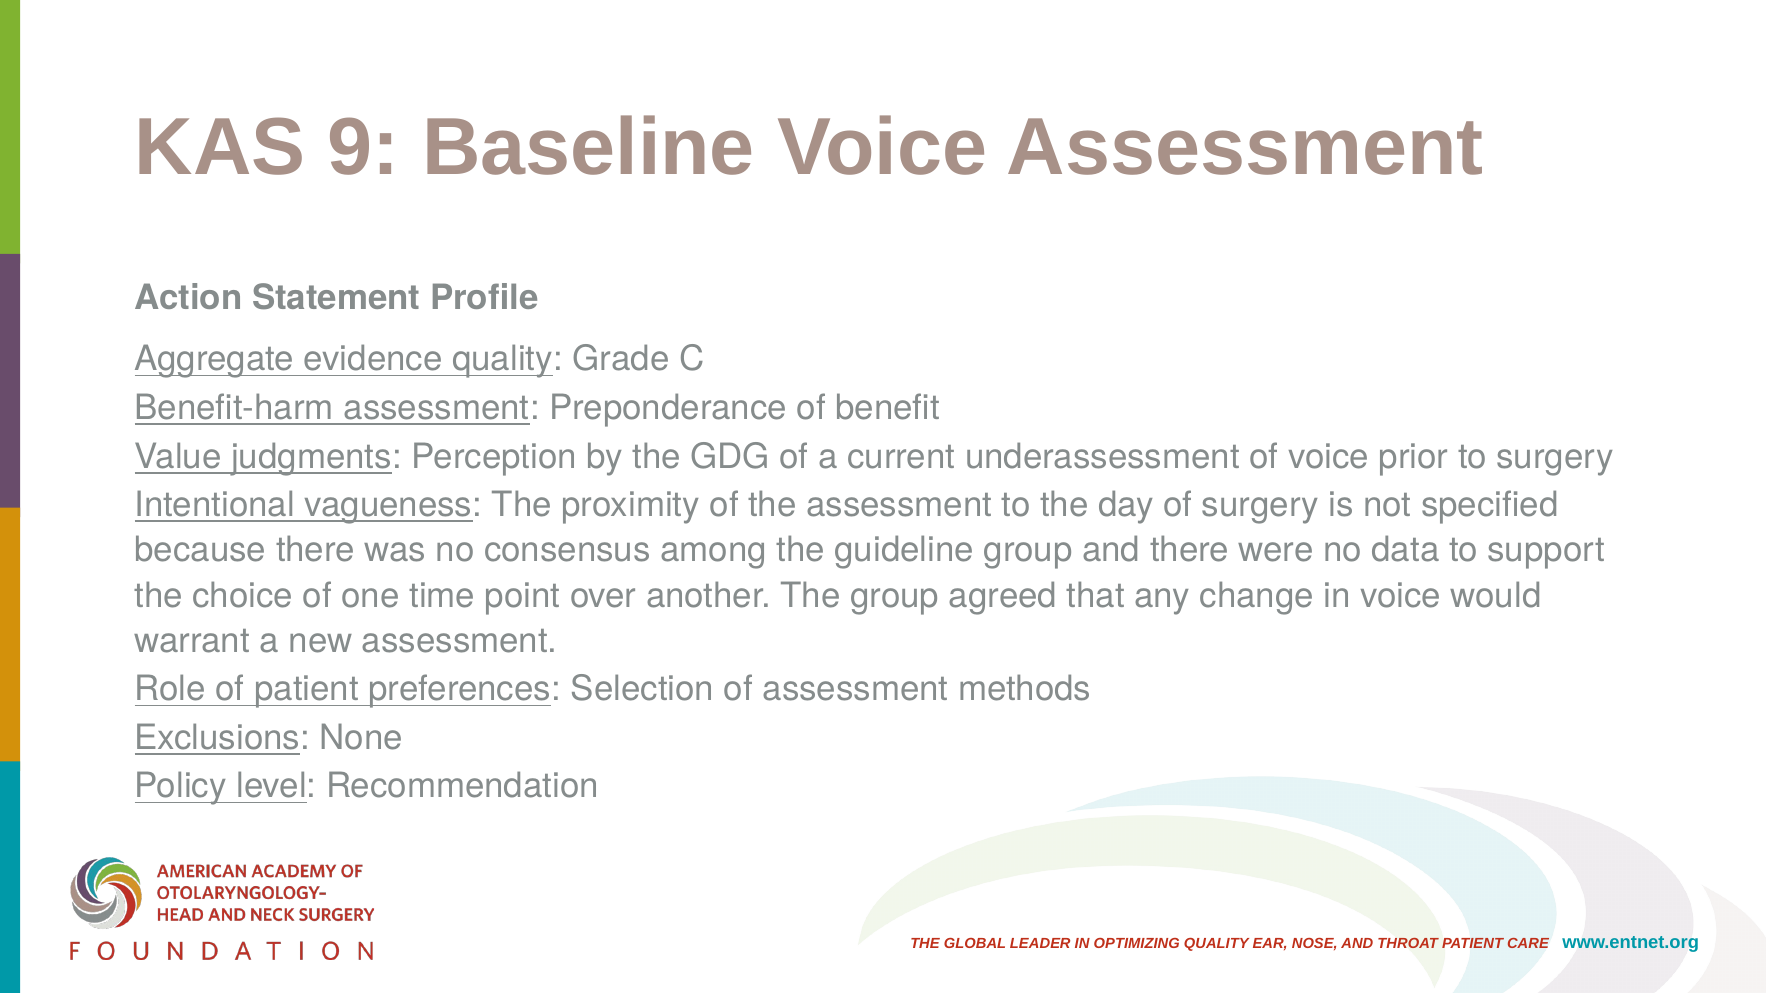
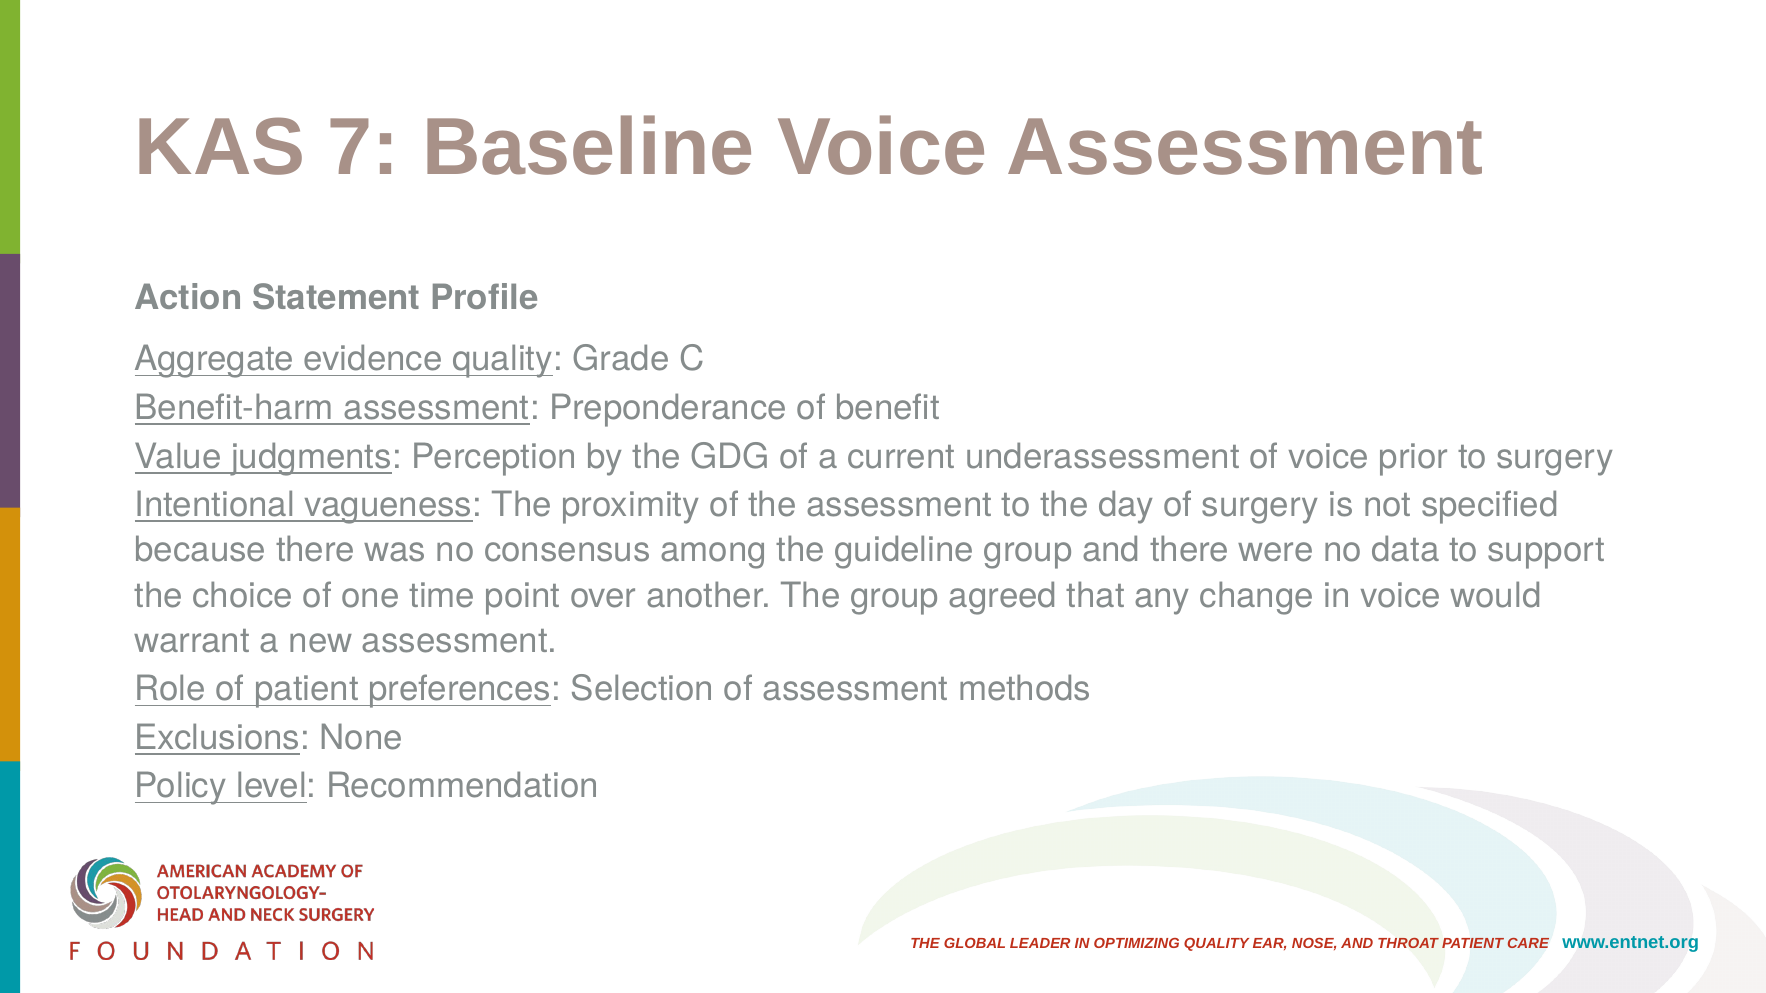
9: 9 -> 7 (364, 148)
